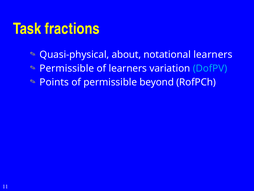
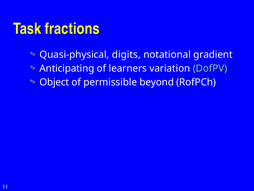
about: about -> digits (126, 54)
notational learners: learners -> gradient (213, 54)
Permissible: Permissible -> Anticipating (67, 68)
DofPV colour: light blue -> light green (210, 68)
Points: Points -> Object (54, 82)
